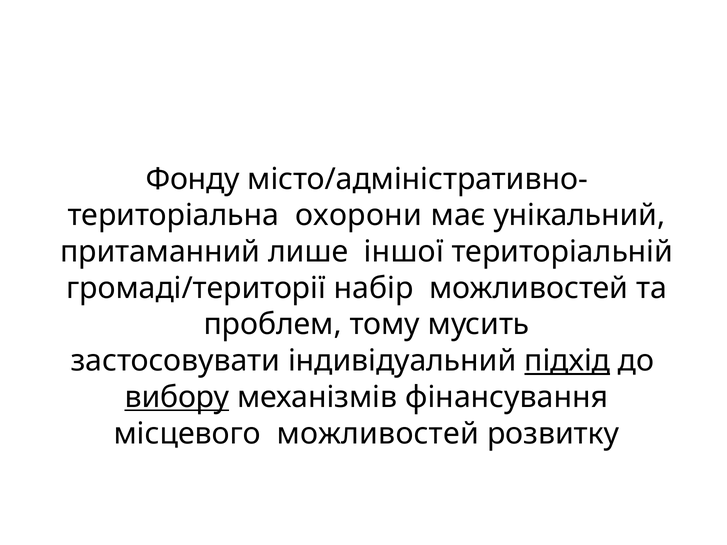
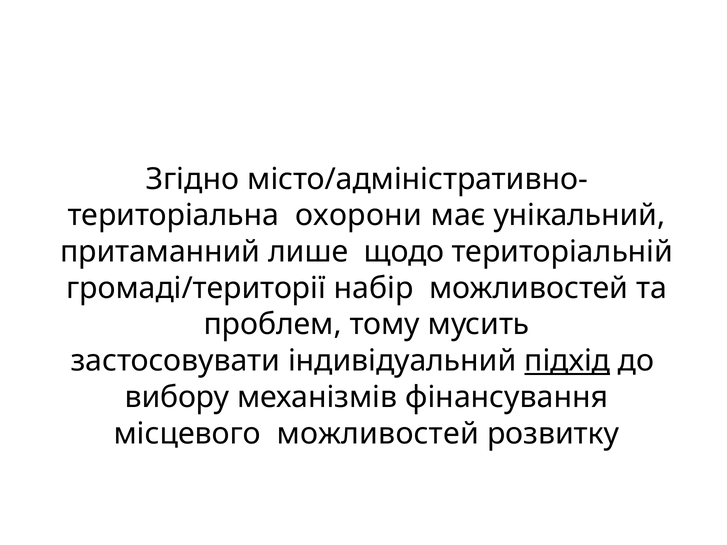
Фонду: Фонду -> Згідно (192, 179)
іншої: іншої -> щодо (404, 252)
вибору underline: present -> none (177, 397)
